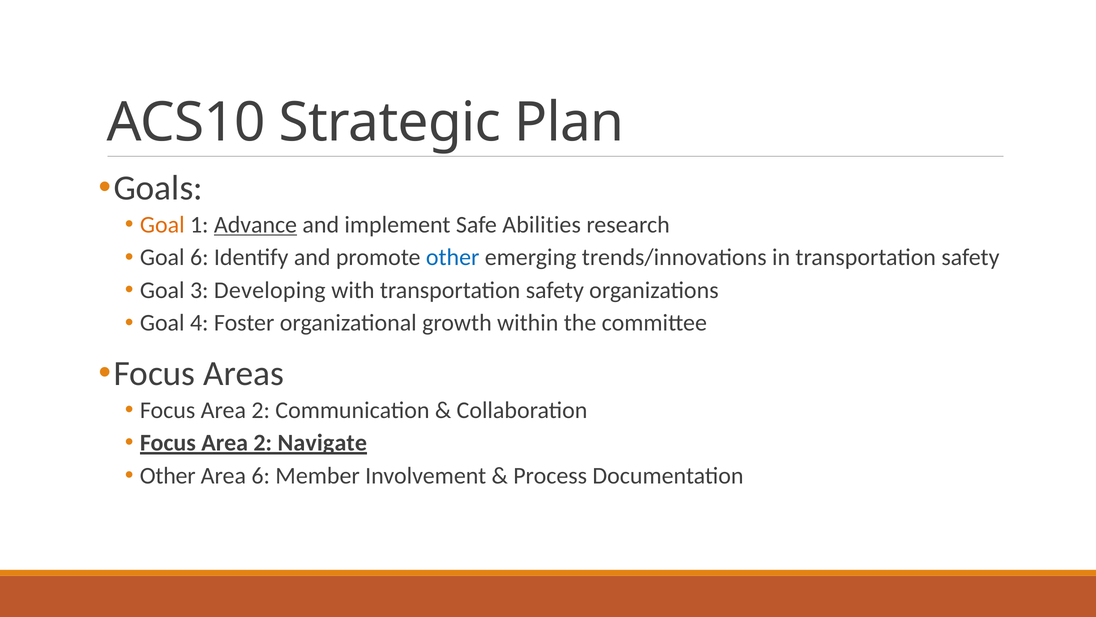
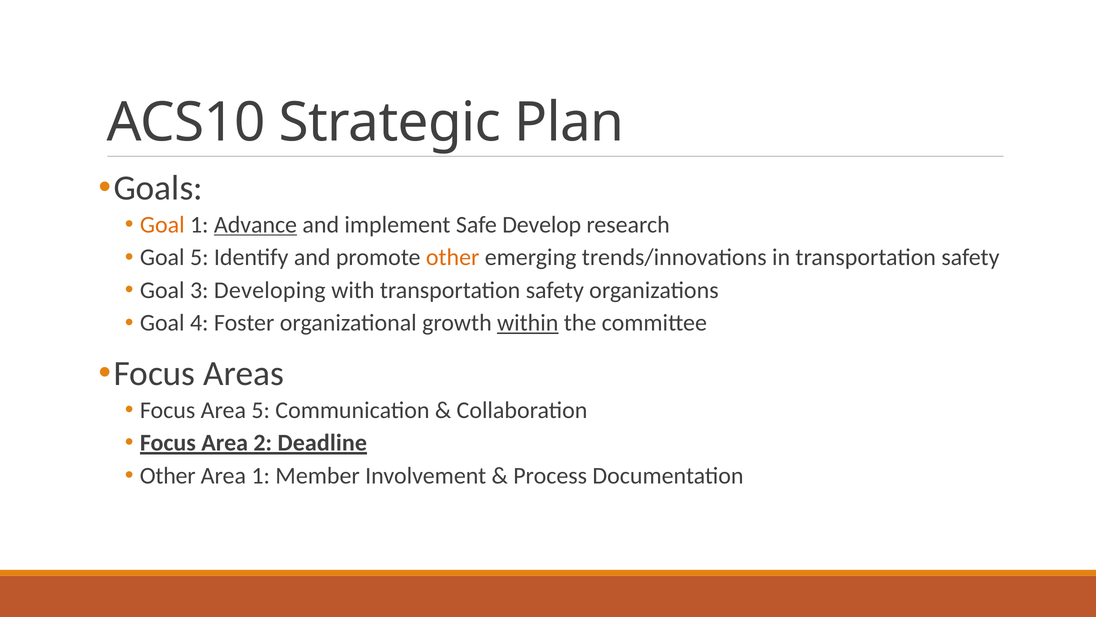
Abilities: Abilities -> Develop (542, 225)
Goal 6: 6 -> 5 (199, 257)
other colour: blue -> orange (453, 257)
within underline: none -> present (528, 323)
2: 2 -> 5 (261, 410)
Navigate: Navigate -> Deadline (322, 442)
Area 6: 6 -> 1 (261, 475)
